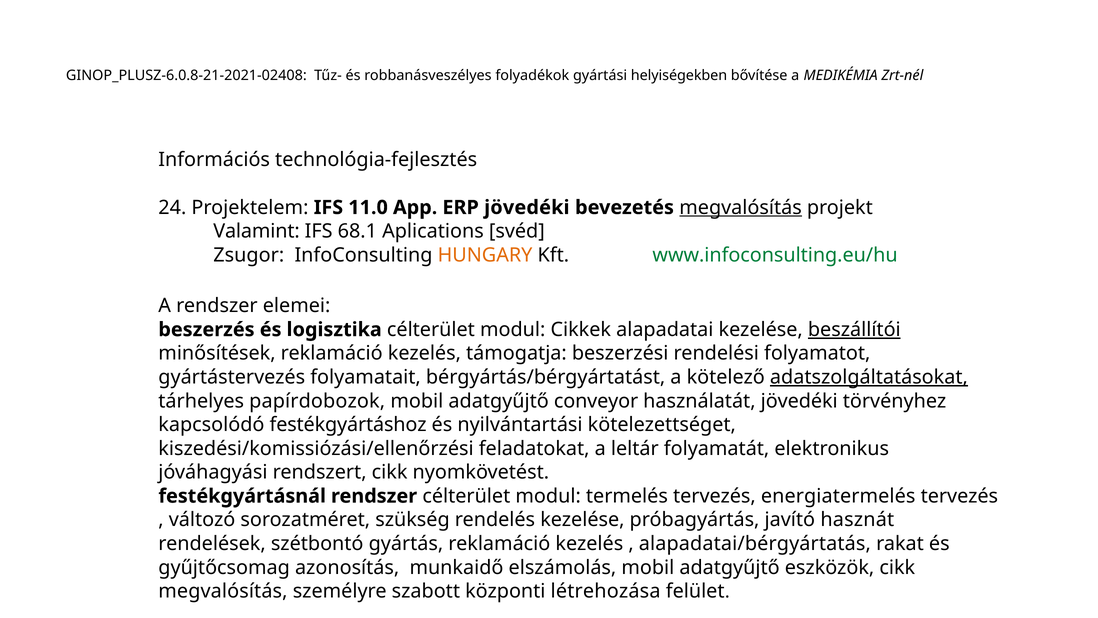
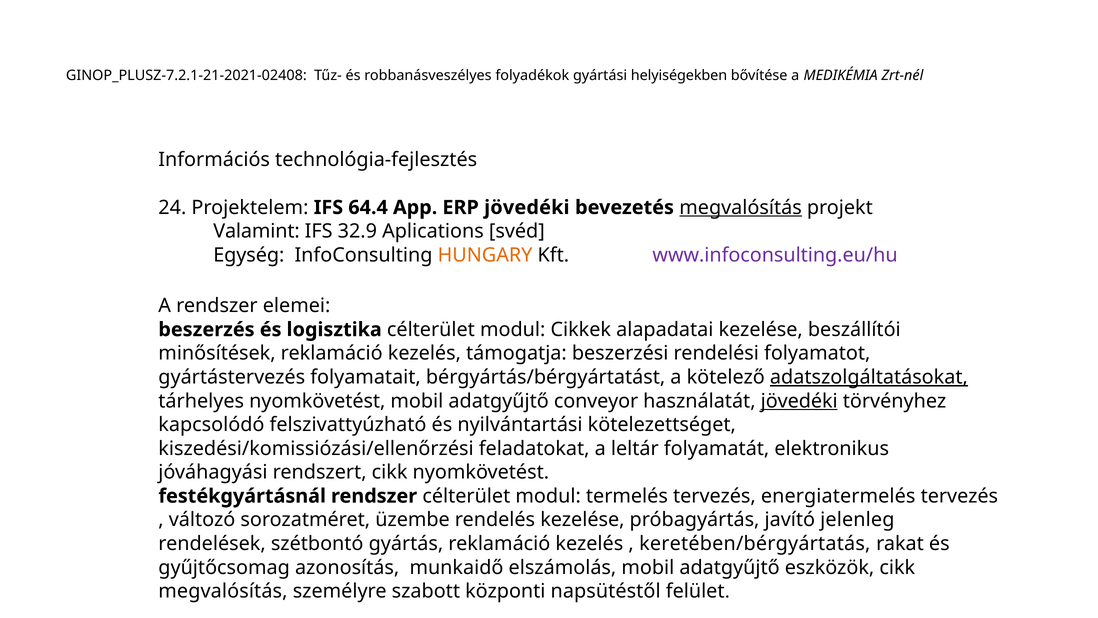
GINOP_PLUSZ-6.0.8-21-2021-02408: GINOP_PLUSZ-6.0.8-21-2021-02408 -> GINOP_PLUSZ-7.2.1-21-2021-02408 (186, 75)
11.0: 11.0 -> 64.4 (368, 207)
68.1: 68.1 -> 32.9 (357, 231)
Zsugor: Zsugor -> Egység (249, 255)
www.infoconsulting.eu/hu colour: green -> purple (775, 255)
beszállítói underline: present -> none (854, 330)
tárhelyes papírdobozok: papírdobozok -> nyomkövetést (317, 401)
jövedéki underline: none -> present (799, 401)
festékgyártáshoz: festékgyártáshoz -> felszivattyúzható (348, 425)
szükség: szükség -> üzembe (413, 520)
hasznát: hasznát -> jelenleg (857, 520)
alapadatai/bérgyártatás: alapadatai/bérgyártatás -> keretében/bérgyártatás (755, 543)
létrehozása: létrehozása -> napsütéstől (606, 591)
